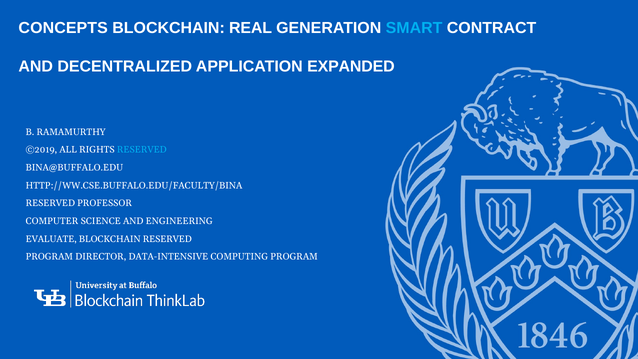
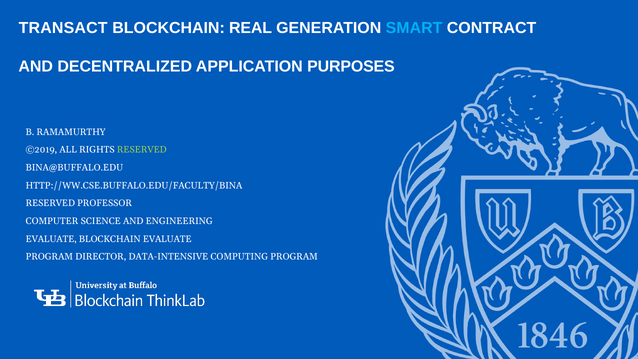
CONCEPTS: CONCEPTS -> TRANSACT (63, 28)
EXPANDED: EXPANDED -> PURPOSES (351, 66)
RESERVED colour: light blue -> light green (142, 150)
BLOCKCHAIN RESERVED: RESERVED -> EVALUATE (167, 239)
